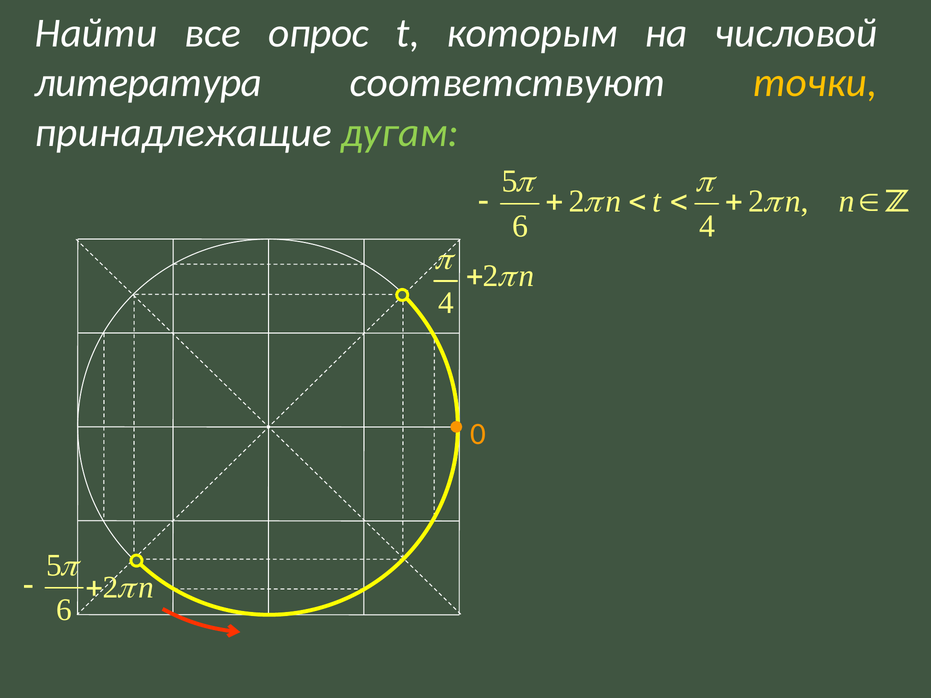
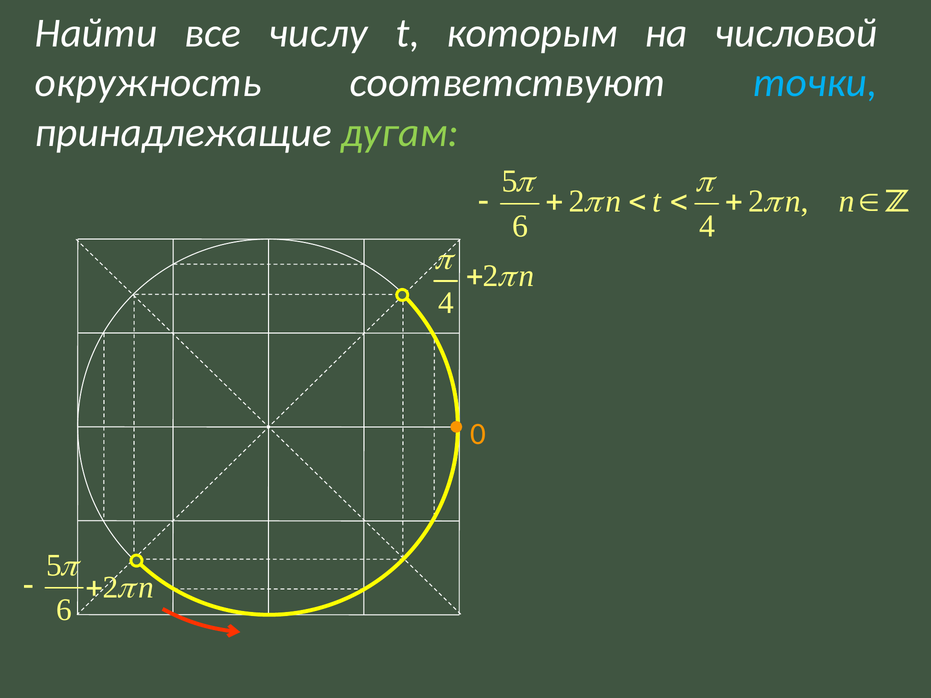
опрос: опрос -> числу (318, 33)
литература: литература -> окружность (148, 83)
точки colour: yellow -> light blue (815, 83)
